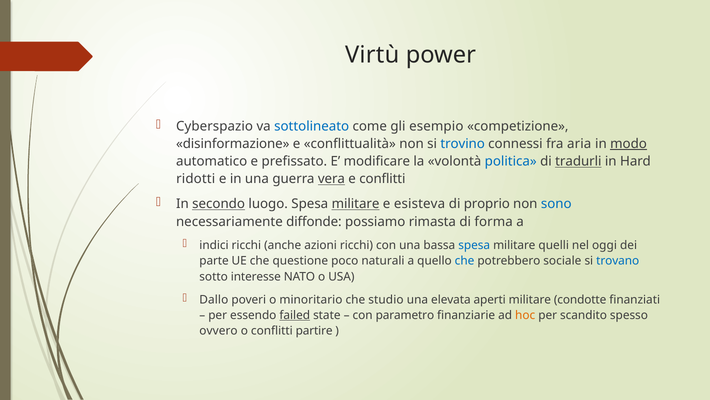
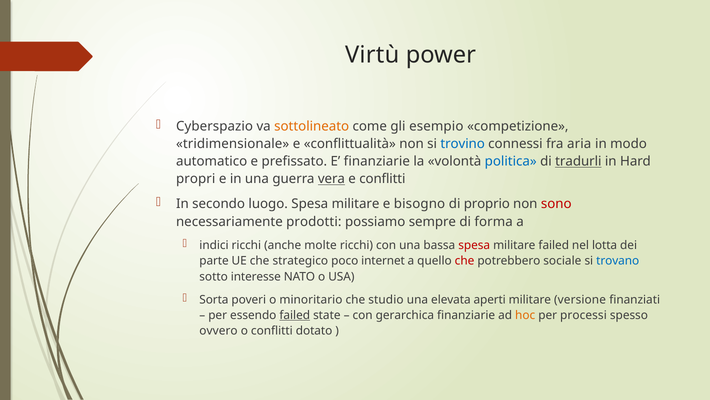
sottolineato colour: blue -> orange (312, 126)
disinformazione: disinformazione -> tridimensionale (233, 144)
modo underline: present -> none (629, 144)
E modificare: modificare -> finanziarie (377, 161)
ridotti: ridotti -> propri (196, 179)
secondo underline: present -> none (219, 204)
militare underline: present -> none (356, 204)
esisteva: esisteva -> bisogno (420, 204)
sono colour: blue -> red (556, 204)
diffonde: diffonde -> prodotti (314, 221)
rimasta: rimasta -> sempre (432, 221)
azioni: azioni -> molte (321, 245)
spesa colour: blue -> red (474, 245)
militare quelli: quelli -> failed (554, 245)
oggi: oggi -> lotta (605, 245)
questione: questione -> strategico (300, 261)
naturali: naturali -> internet (383, 261)
che colour: blue -> red (465, 261)
Dallo: Dallo -> Sorta (214, 299)
condotte: condotte -> versione (580, 299)
parametro: parametro -> gerarchica (405, 315)
scandito: scandito -> processi (583, 315)
partire: partire -> dotato (314, 330)
